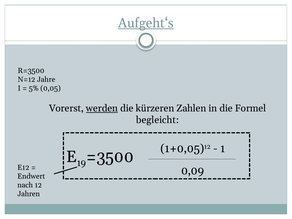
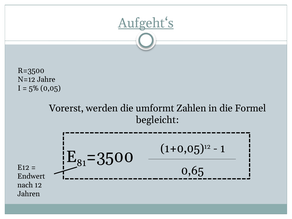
werden underline: present -> none (102, 108)
kürzeren: kürzeren -> umformt (155, 108)
19: 19 -> 81 (81, 163)
0,09: 0,09 -> 0,65 (192, 171)
